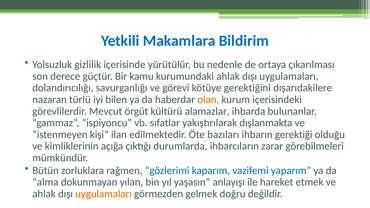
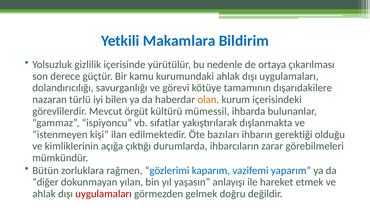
gerektiğini: gerektiğini -> tamamının (247, 88)
alamazlar: alamazlar -> mümessil (207, 111)
alma: alma -> diğer (45, 182)
uygulamaları colour: orange -> red (104, 194)
